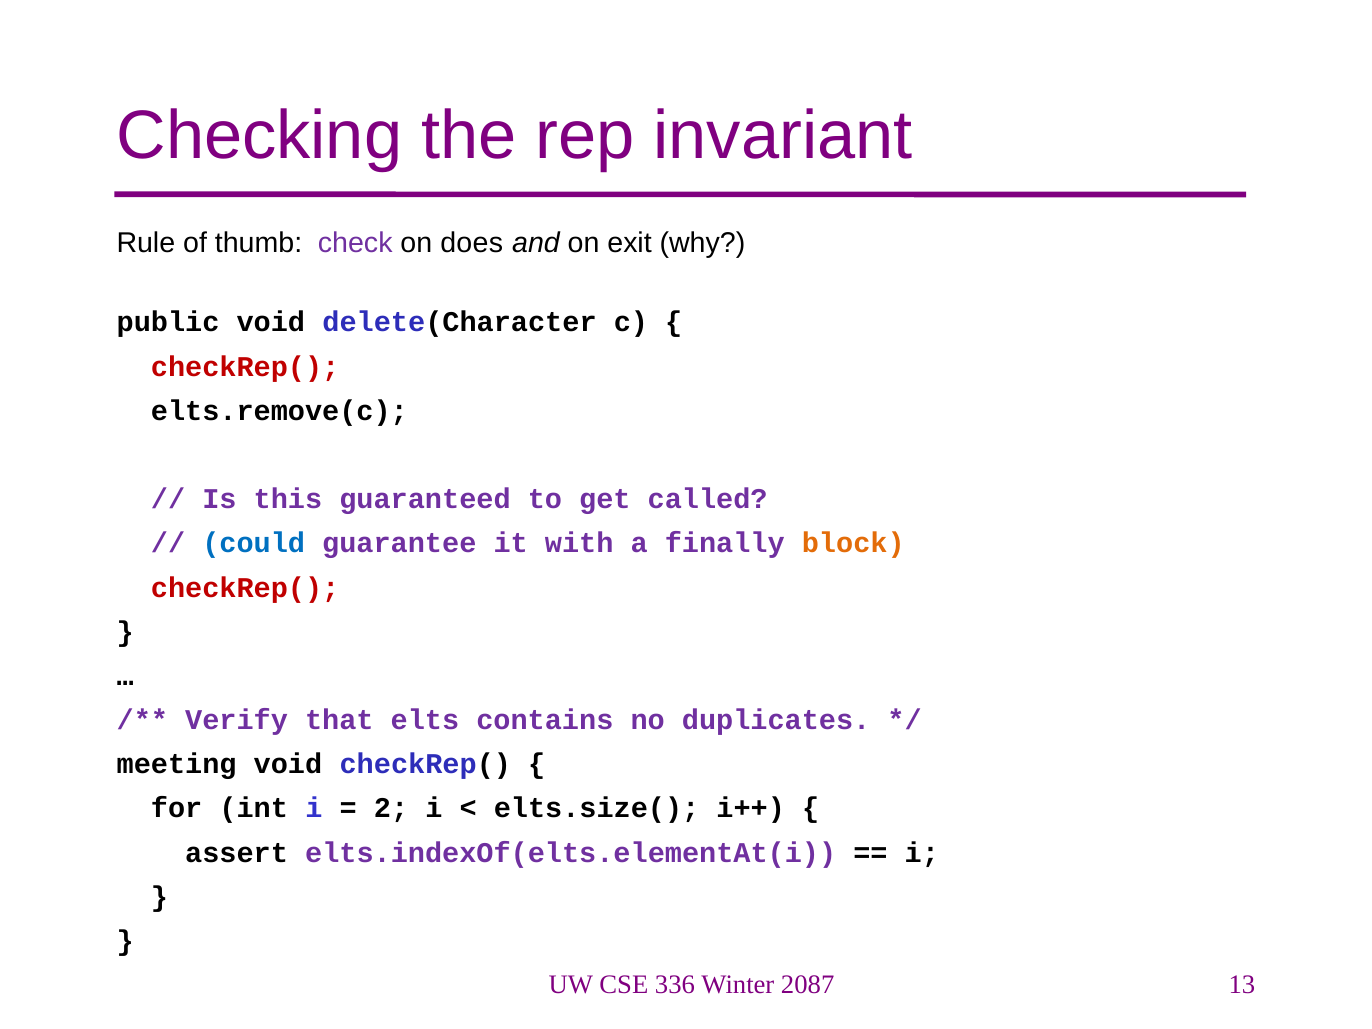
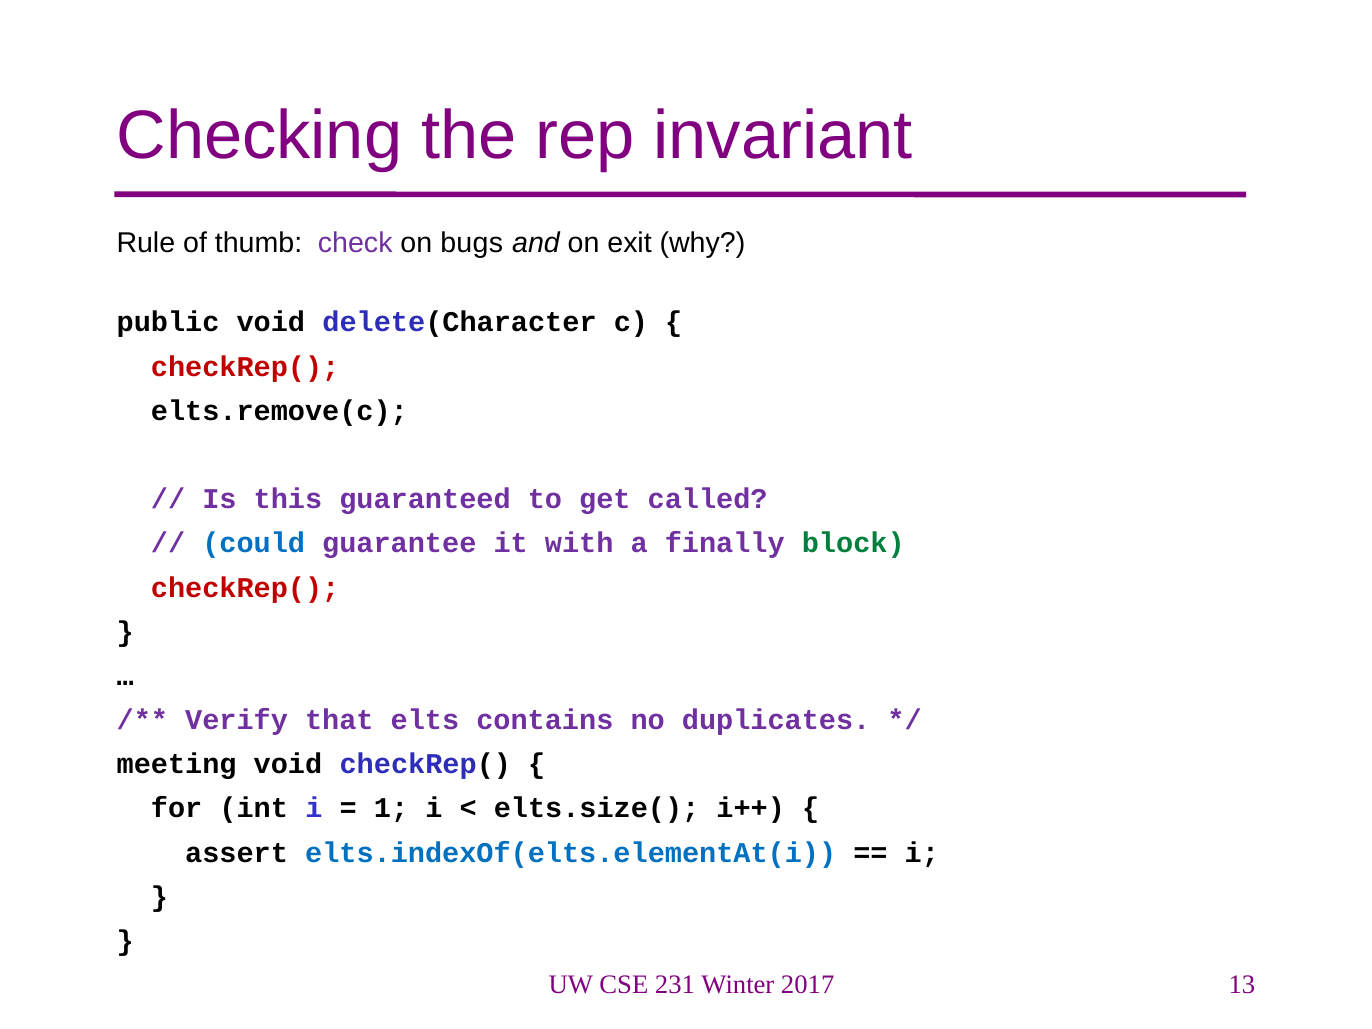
does: does -> bugs (472, 243)
block colour: orange -> green (853, 543)
2: 2 -> 1 (391, 809)
elts.indexOf(elts.elementAt(i colour: purple -> blue (571, 853)
336: 336 -> 231 (675, 985)
2087: 2087 -> 2017 (808, 985)
